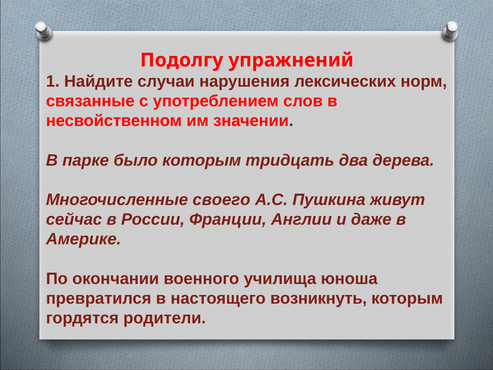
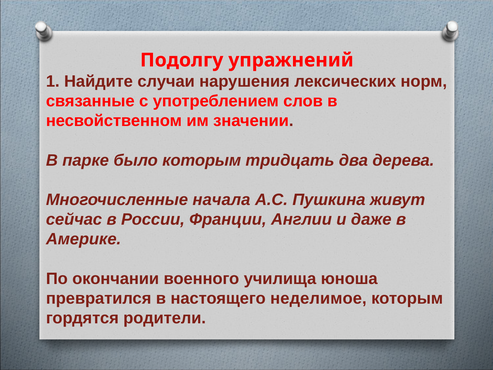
своего: своего -> начала (221, 200)
возникнуть: возникнуть -> неделимое (318, 298)
